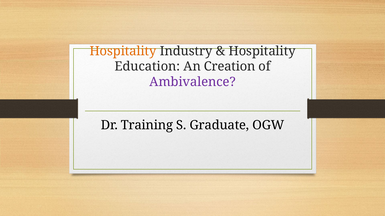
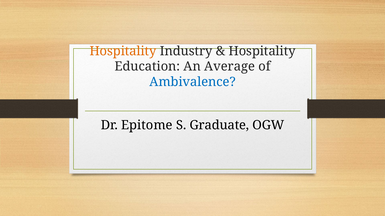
Creation: Creation -> Average (230, 67)
Ambivalence colour: purple -> blue (193, 82)
Training: Training -> Epitome (147, 126)
